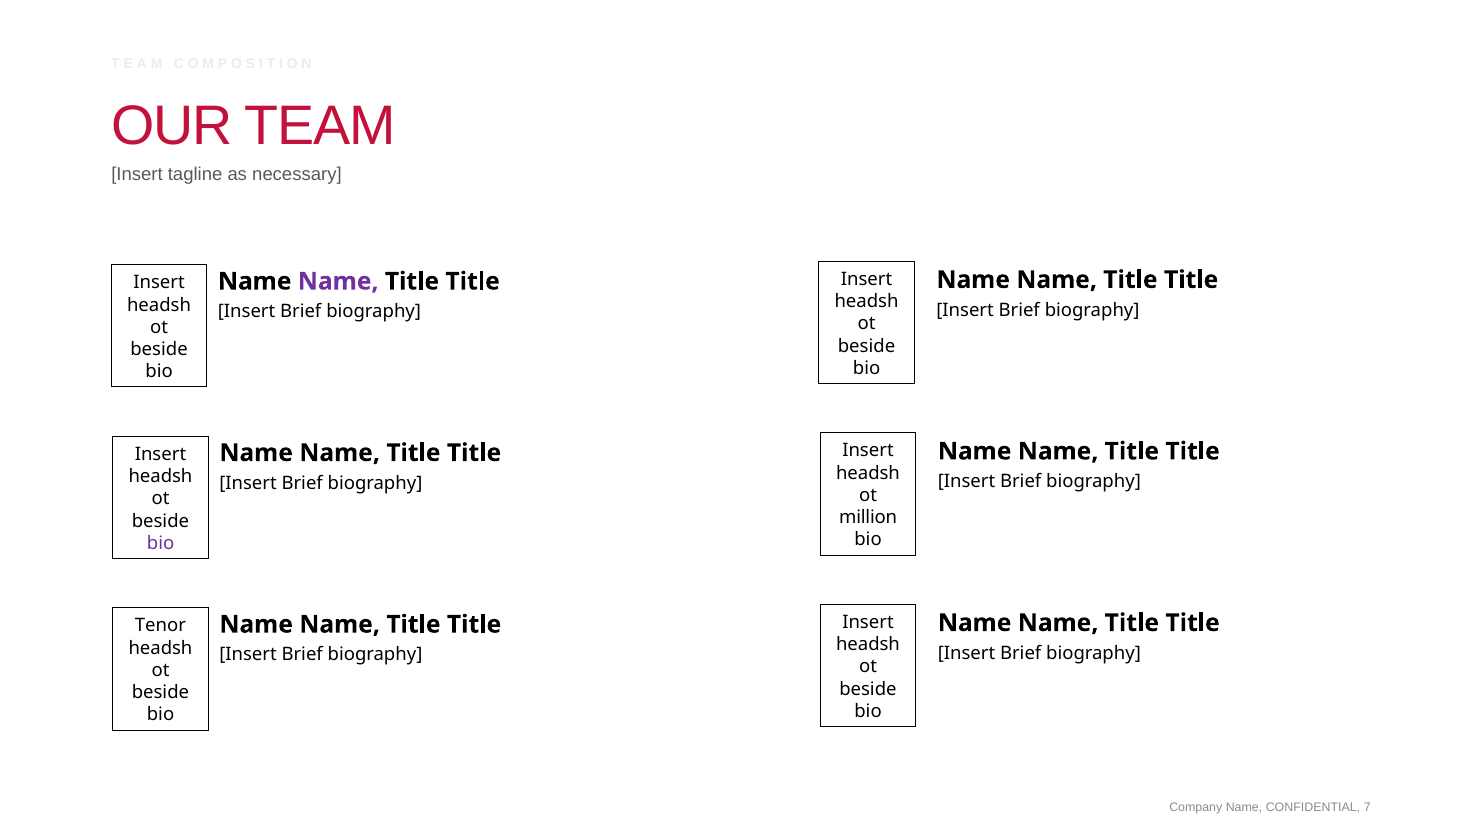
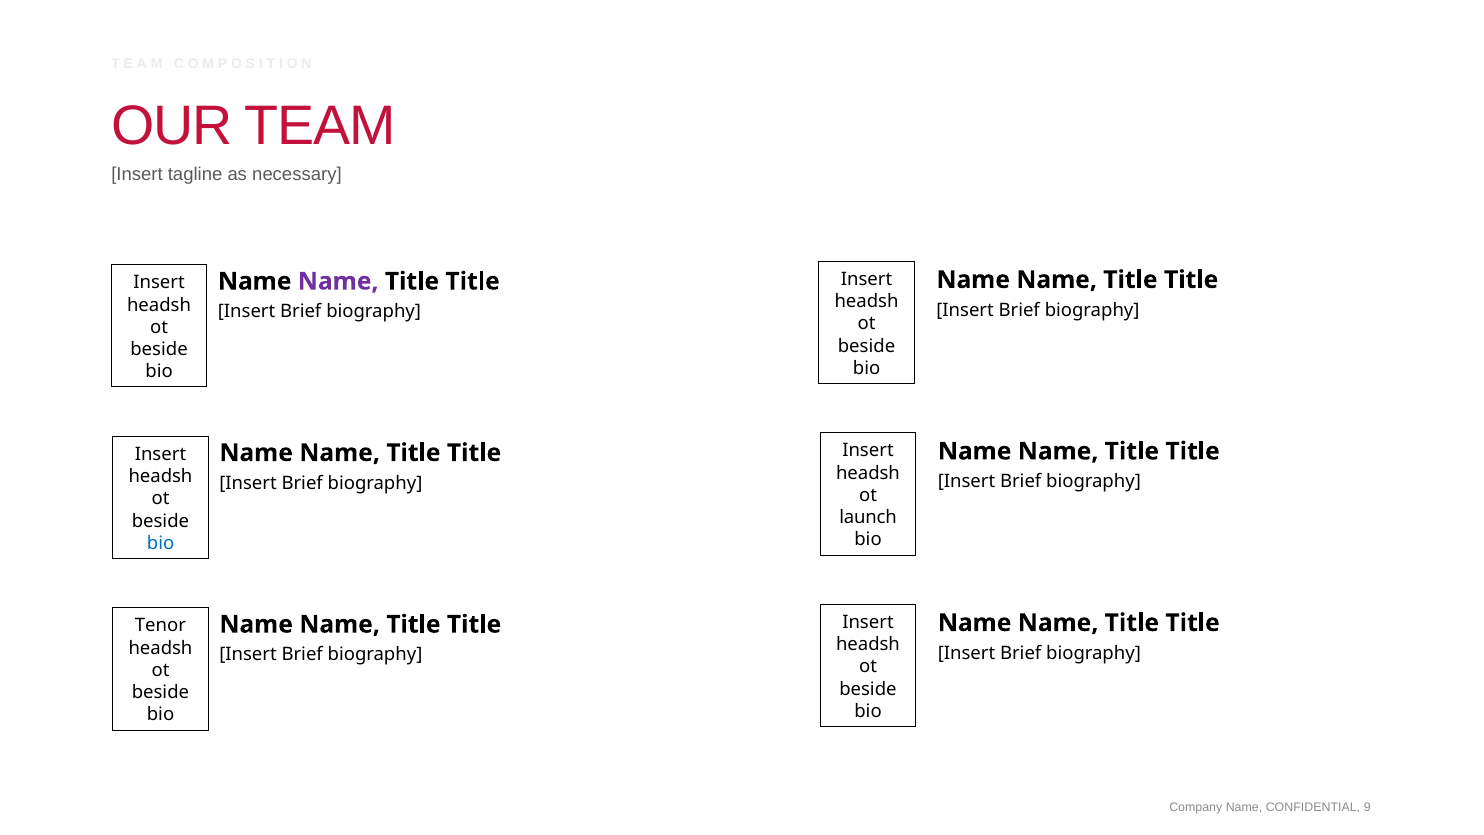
million: million -> launch (868, 517)
bio colour: purple -> blue (161, 543)
7: 7 -> 9 (1367, 807)
